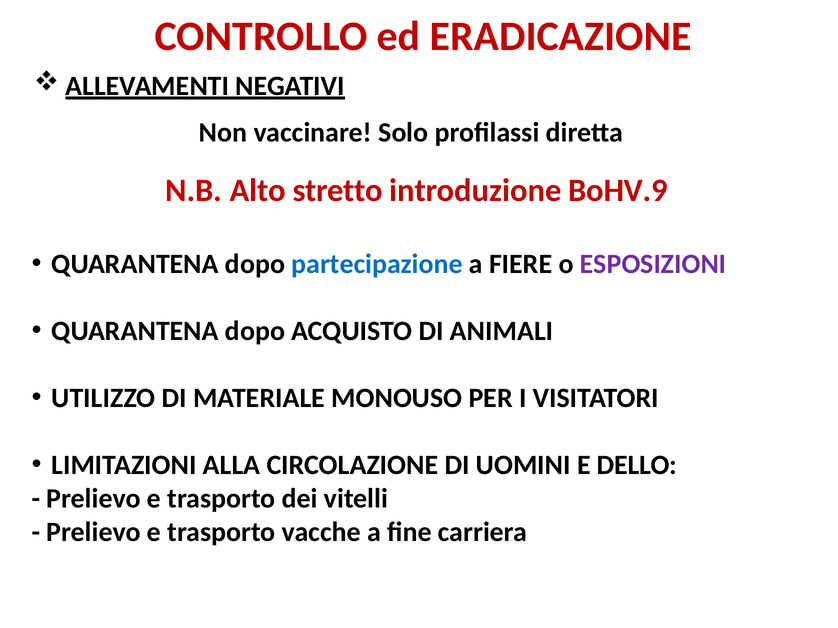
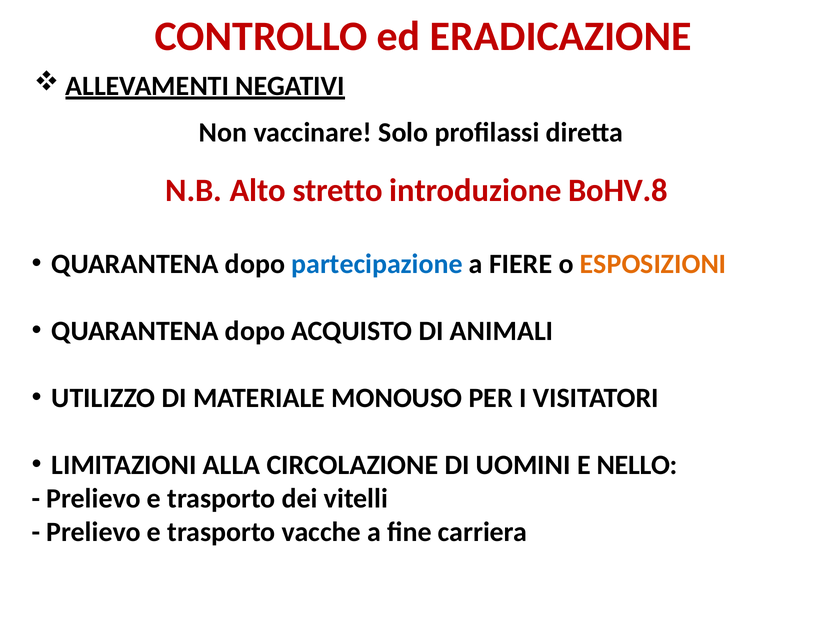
BoHV.9: BoHV.9 -> BoHV.8 (618, 191)
ESPOSIZIONI colour: purple -> orange (653, 264)
DELLO: DELLO -> NELLO (637, 466)
